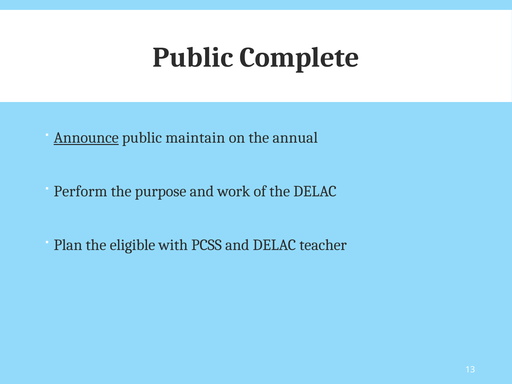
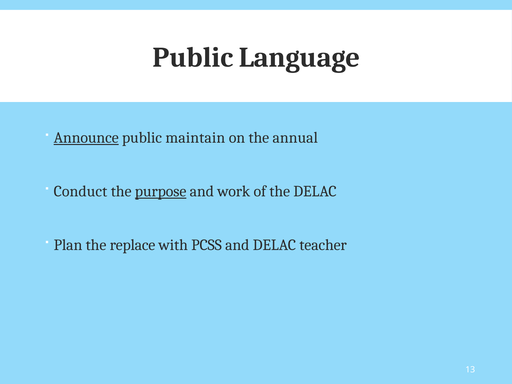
Complete: Complete -> Language (299, 57)
Perform: Perform -> Conduct (81, 191)
purpose underline: none -> present (161, 191)
eligible: eligible -> replace (133, 245)
